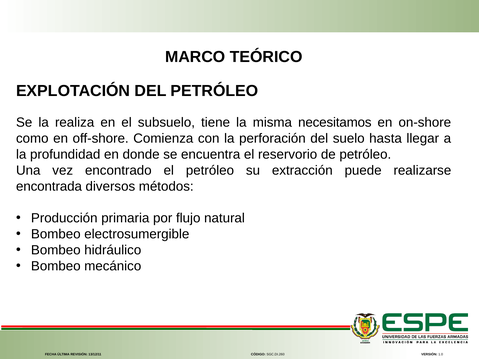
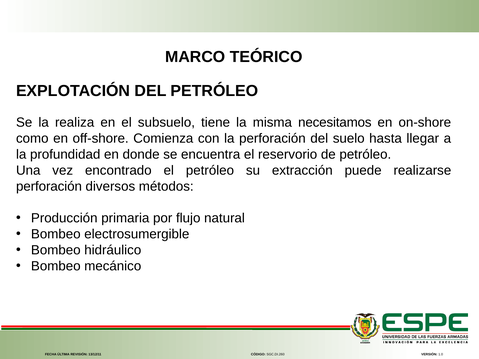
encontrada: encontrada -> perforación (49, 186)
